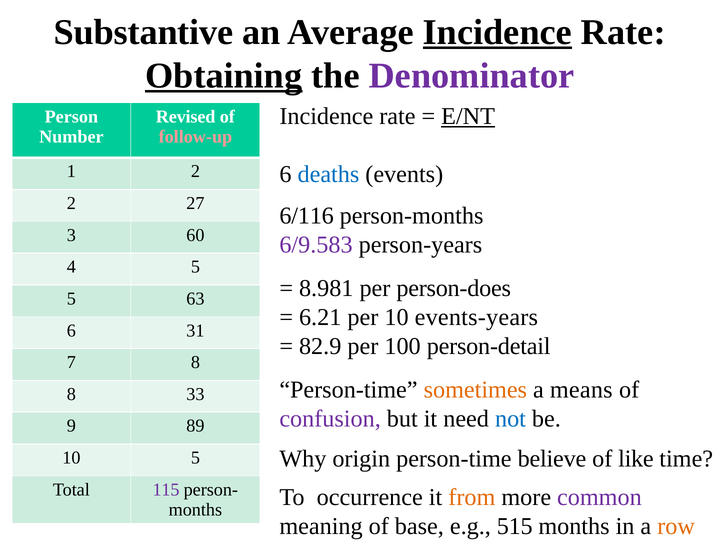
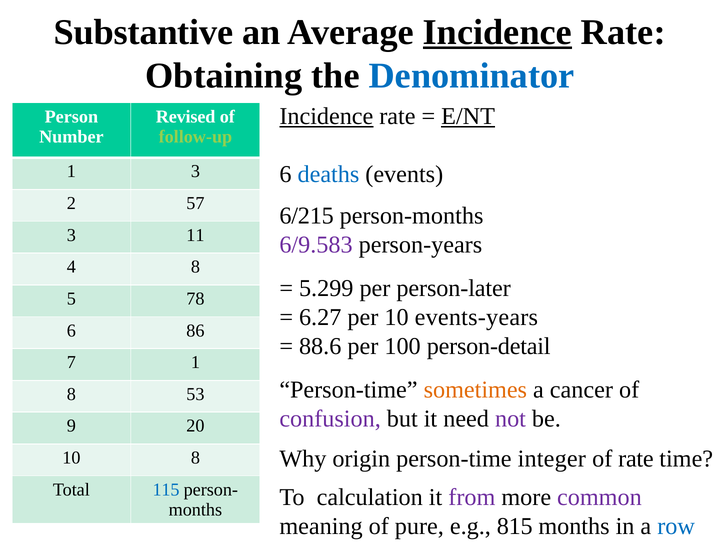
Obtaining underline: present -> none (224, 76)
Denominator colour: purple -> blue (472, 76)
Incidence underline: none -> present (326, 117)
follow-up colour: pink -> light green (195, 137)
1 2: 2 -> 3 (195, 172)
27: 27 -> 57 (195, 203)
6/116: 6/116 -> 6/215 (307, 216)
60: 60 -> 11 (195, 235)
4 5: 5 -> 8 (195, 267)
8.981: 8.981 -> 5.299 (326, 288)
person-does: person-does -> person-later (454, 288)
63: 63 -> 78 (195, 299)
6.21: 6.21 -> 6.27 (320, 317)
31: 31 -> 86 (195, 331)
82.9: 82.9 -> 88.6 (320, 346)
7 8: 8 -> 1 (195, 363)
means: means -> cancer (581, 390)
33: 33 -> 53 (195, 395)
not colour: blue -> purple (510, 419)
89: 89 -> 20 (195, 426)
believe: believe -> integer (552, 459)
of like: like -> rate (636, 459)
10 5: 5 -> 8 (195, 458)
115 colour: purple -> blue (166, 490)
occurrence: occurrence -> calculation (370, 498)
from colour: orange -> purple (472, 498)
base: base -> pure (419, 527)
515: 515 -> 815 (515, 527)
row colour: orange -> blue (676, 527)
